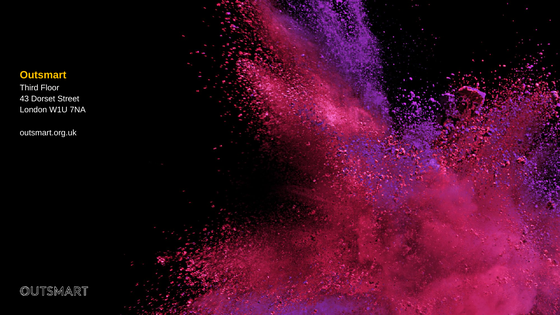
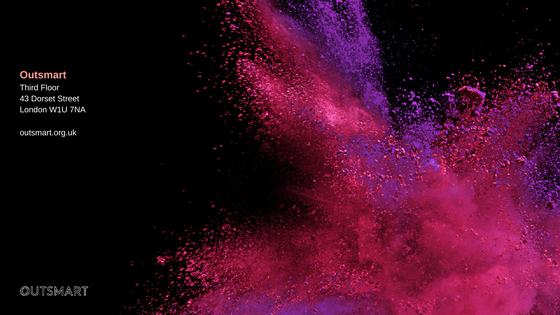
Outsmart colour: yellow -> pink (43, 75)
